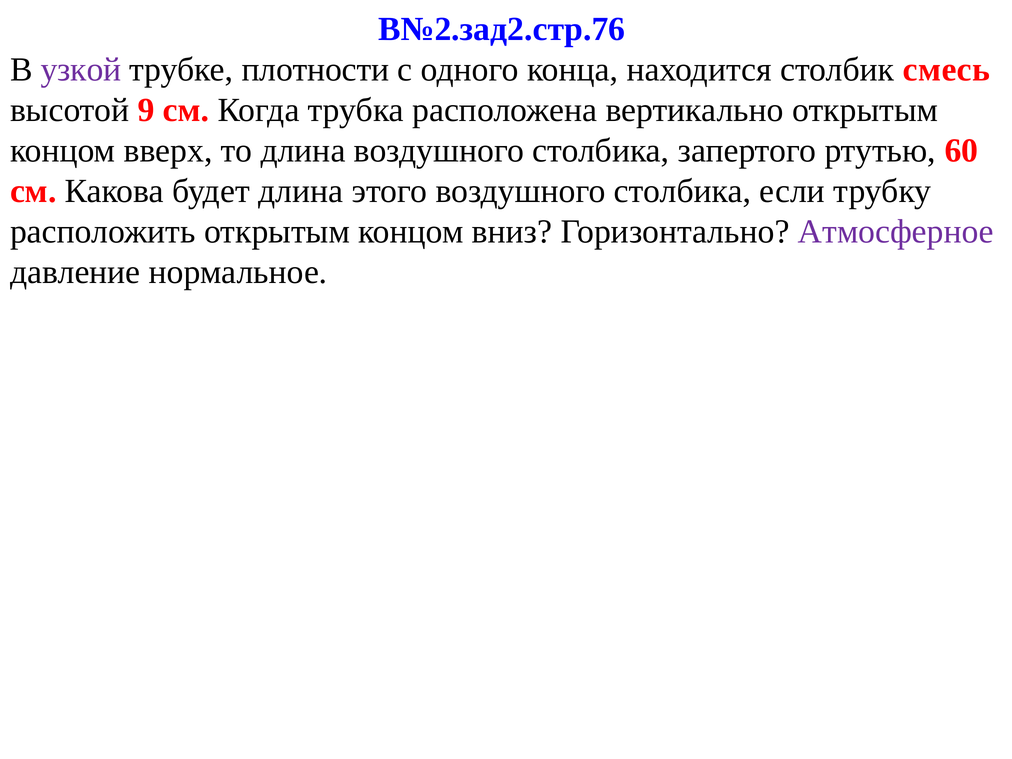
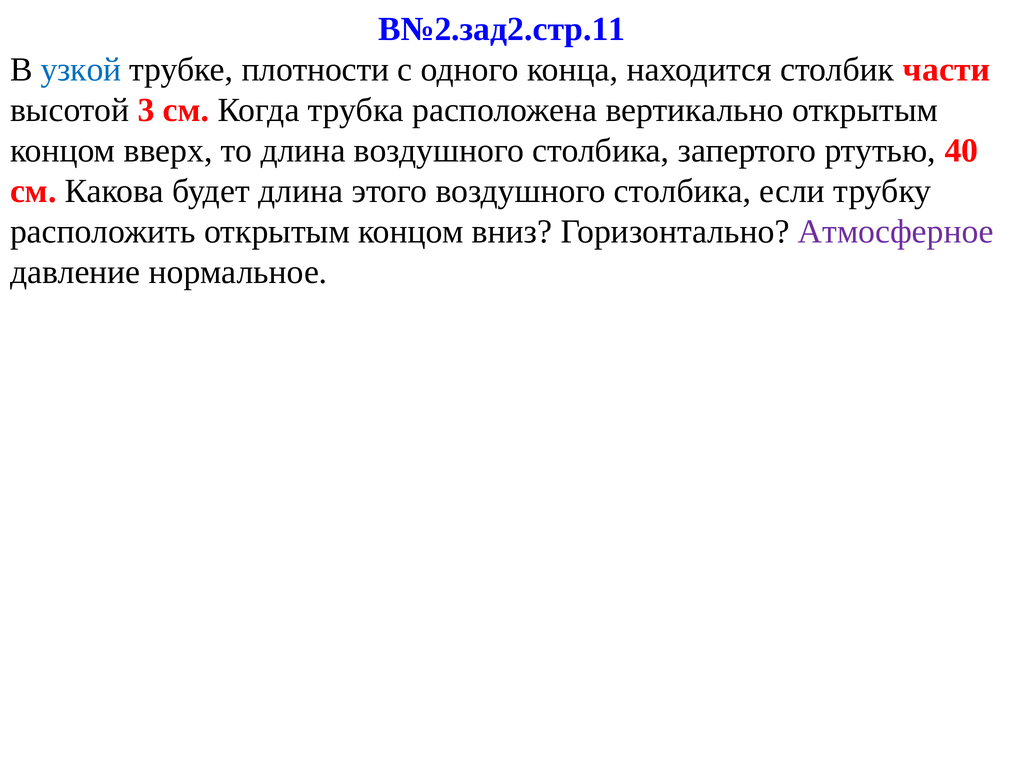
В№2.зад2.стр.76: В№2.зад2.стр.76 -> В№2.зад2.стр.11 (502, 29)
узкой colour: purple -> blue (81, 70)
смесь: смесь -> части (947, 70)
9: 9 -> 3 (146, 110)
60: 60 -> 40 (961, 151)
